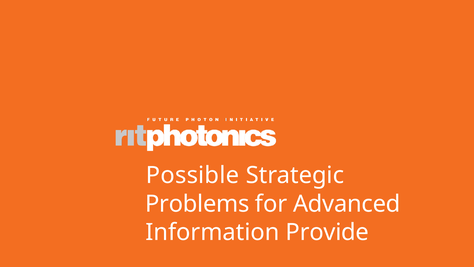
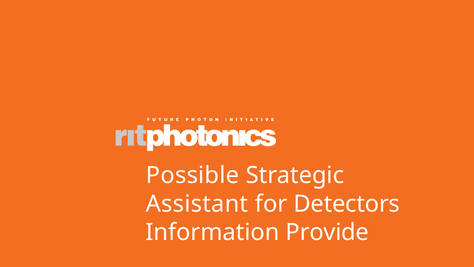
Problems: Problems -> Assistant (197, 204)
Advanced: Advanced -> Detectors (347, 204)
